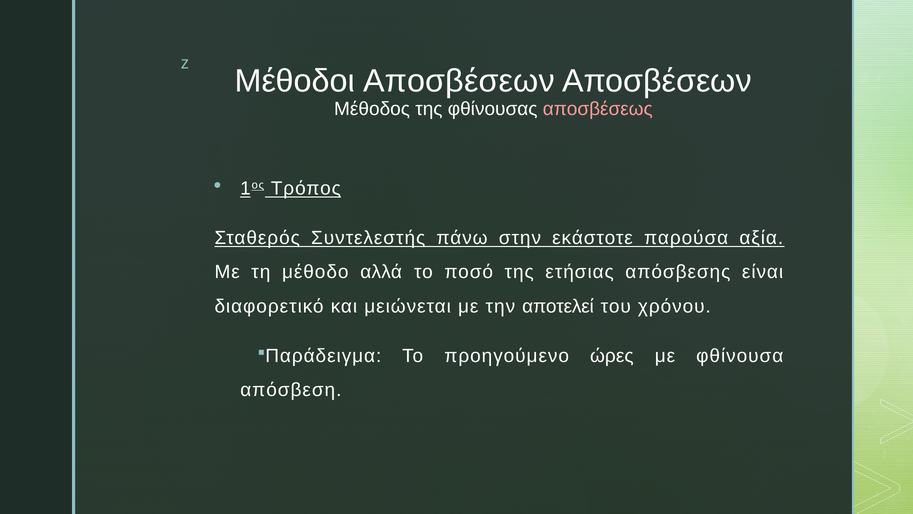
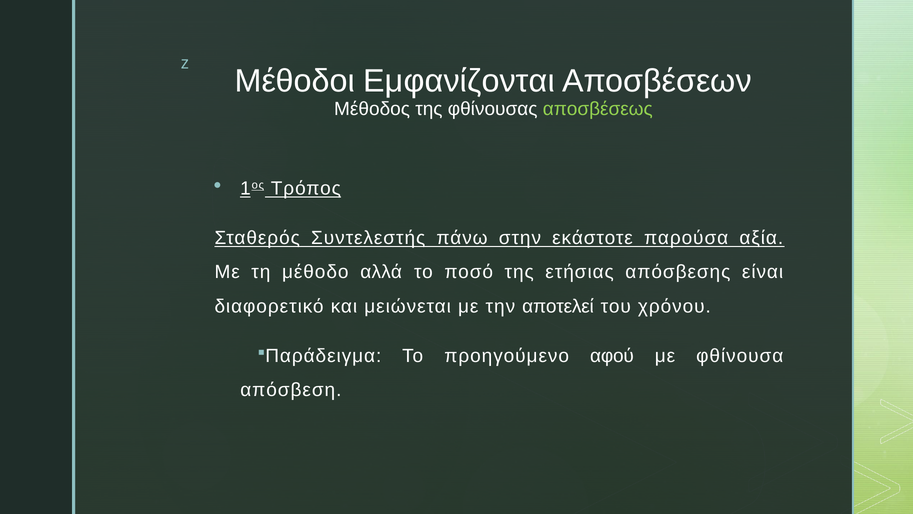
Μέθοδοι Αποσβέσεων: Αποσβέσεων -> Εμφανίζονται (459, 81)
αποσβέσεως colour: pink -> light green (598, 109)
ώρες: ώρες -> αφού (612, 356)
